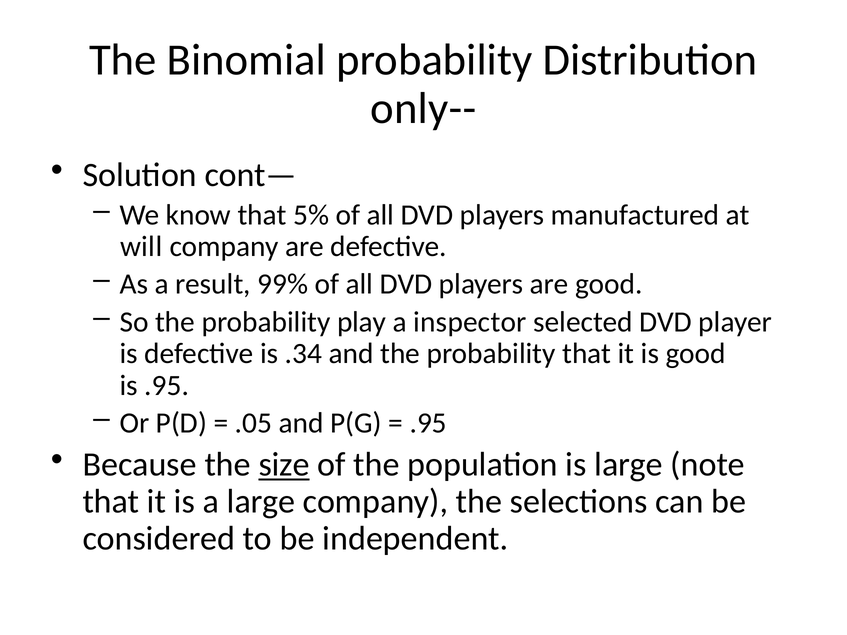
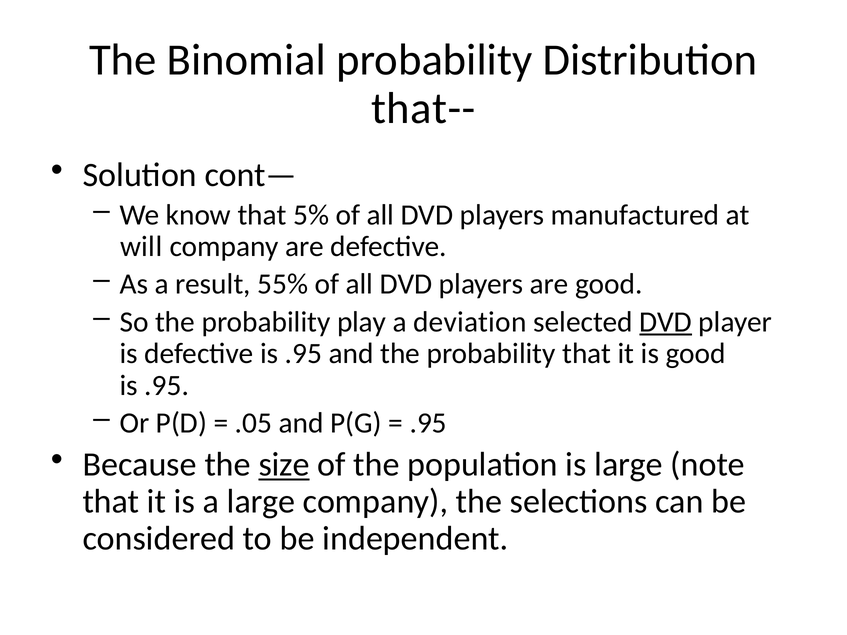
only--: only-- -> that-- (423, 108)
99%: 99% -> 55% (283, 284)
inspector: inspector -> deviation (470, 322)
DVD underline: none -> present (666, 322)
defective is .34: .34 -> .95 (303, 354)
